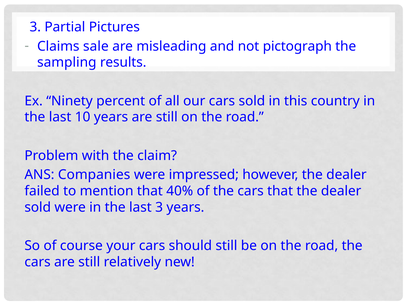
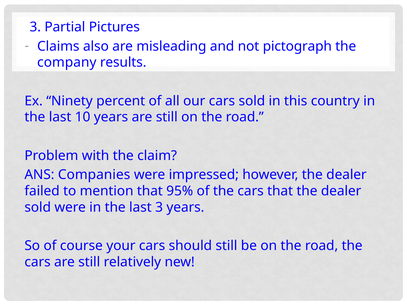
sale: sale -> also (96, 46)
sampling: sampling -> company (67, 63)
40%: 40% -> 95% (180, 191)
